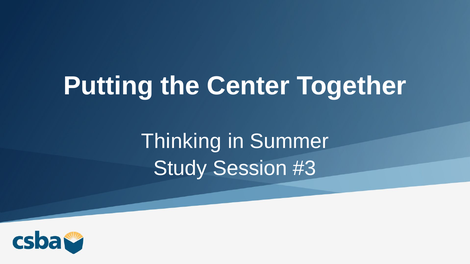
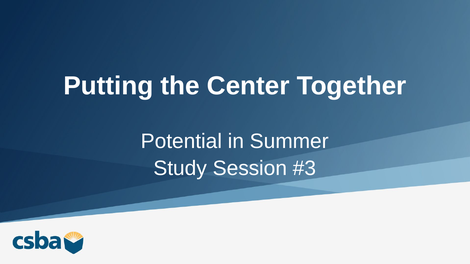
Thinking: Thinking -> Potential (181, 142)
